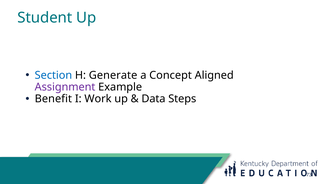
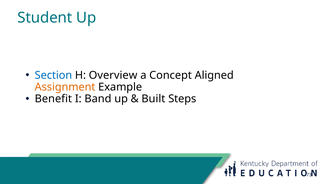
Generate: Generate -> Overview (113, 75)
Assignment colour: purple -> orange (65, 87)
Work: Work -> Band (98, 99)
Data: Data -> Built (153, 99)
